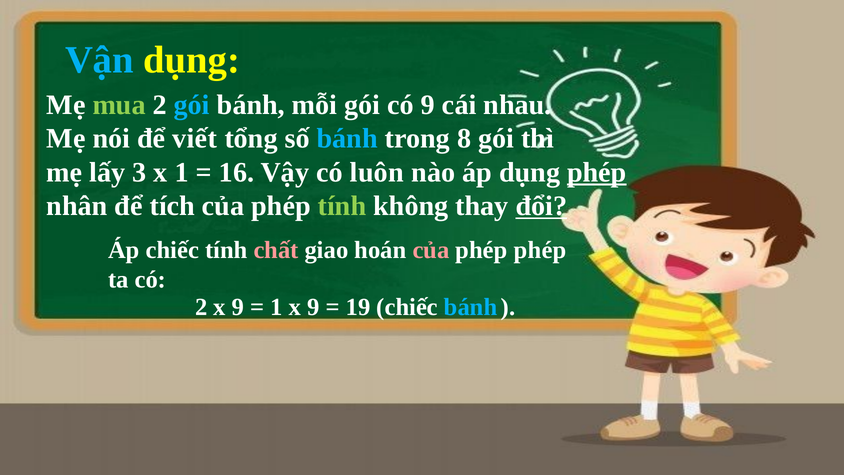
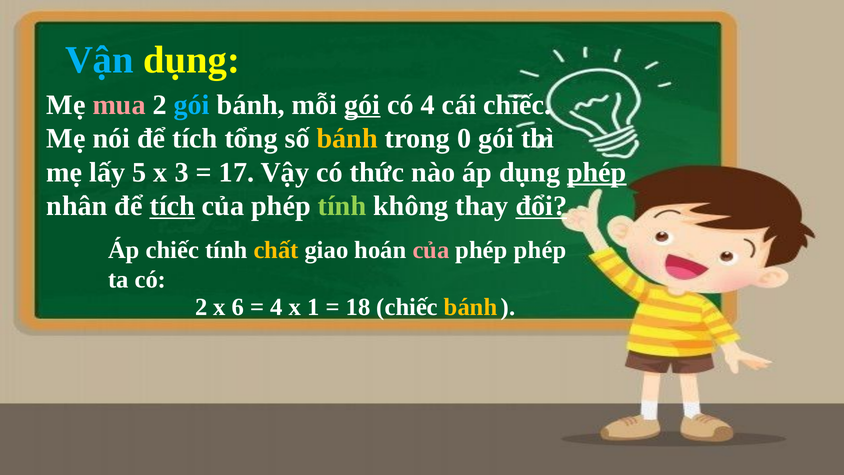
mua colour: light green -> pink (119, 105)
gói underline: none -> present (362, 105)
có 9: 9 -> 4 (428, 105)
cái nhau: nhau -> chiếc (517, 105)
nói để viết: viết -> tích (195, 138)
bánh colour: light blue -> yellow (347, 138)
8: 8 -> 0 (464, 138)
3: 3 -> 5 (139, 172)
x 1: 1 -> 3 (182, 172)
16: 16 -> 17 (237, 172)
luôn: luôn -> thức (377, 172)
tích underline: none -> present (172, 206)
chất colour: pink -> yellow (276, 250)
2 x 9: 9 -> 6 (238, 307)
1: 1 -> 4 (277, 307)
9: 9 -> 1 (313, 307)
19: 19 -> 18 (358, 307)
bánh colour: light blue -> yellow (471, 307)
